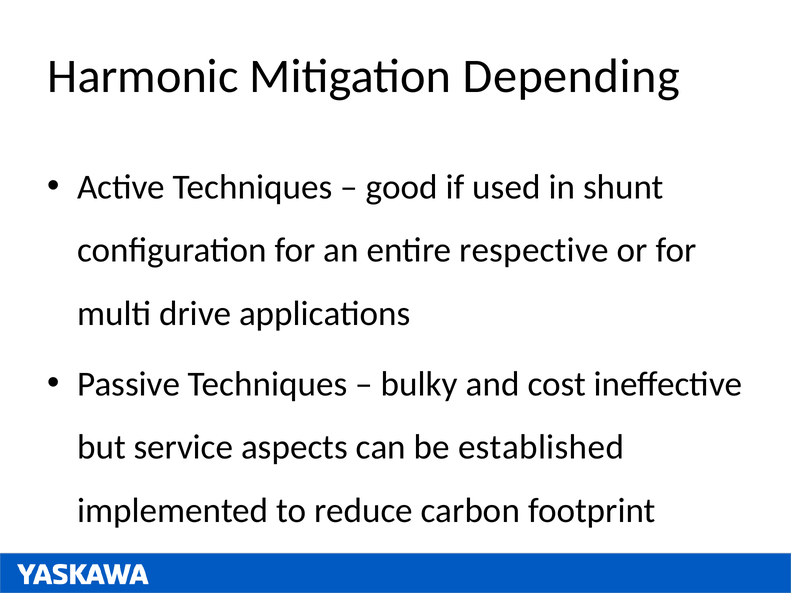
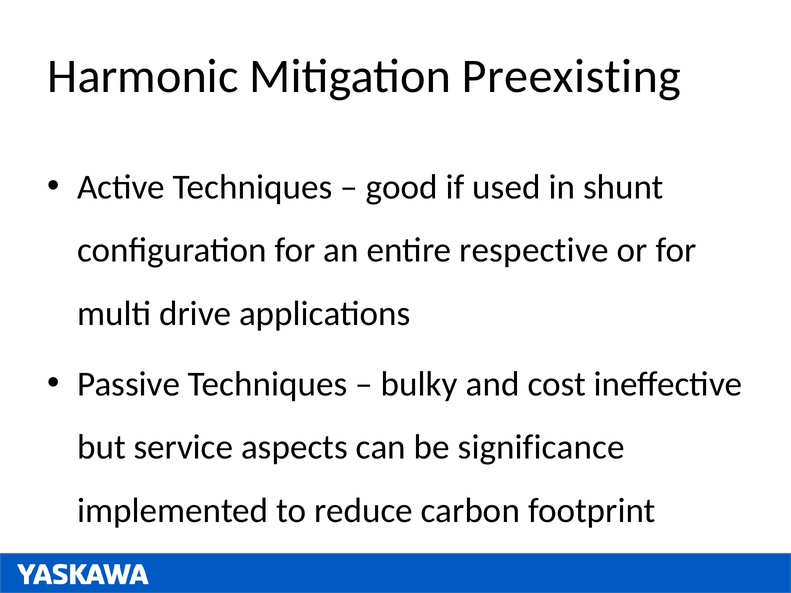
Depending: Depending -> Preexisting (571, 77)
established: established -> significance (541, 447)
